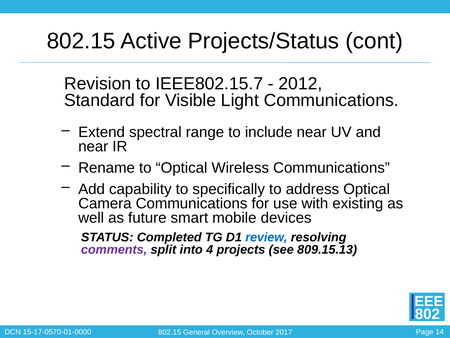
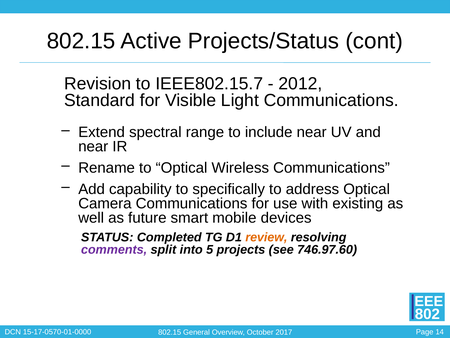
review colour: blue -> orange (266, 237)
4: 4 -> 5 (210, 249)
809.15.13: 809.15.13 -> 746.97.60 (327, 249)
